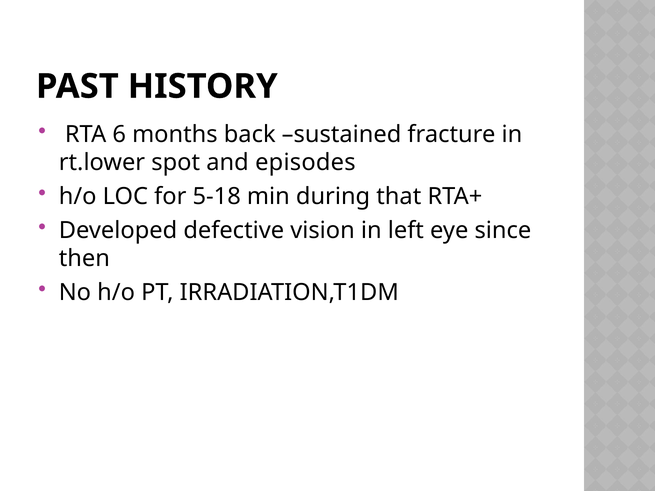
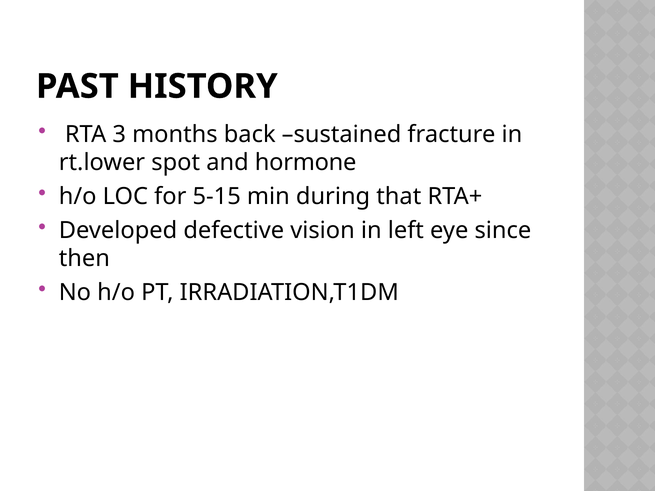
6: 6 -> 3 (119, 134)
episodes: episodes -> hormone (306, 163)
5-18: 5-18 -> 5-15 (217, 197)
